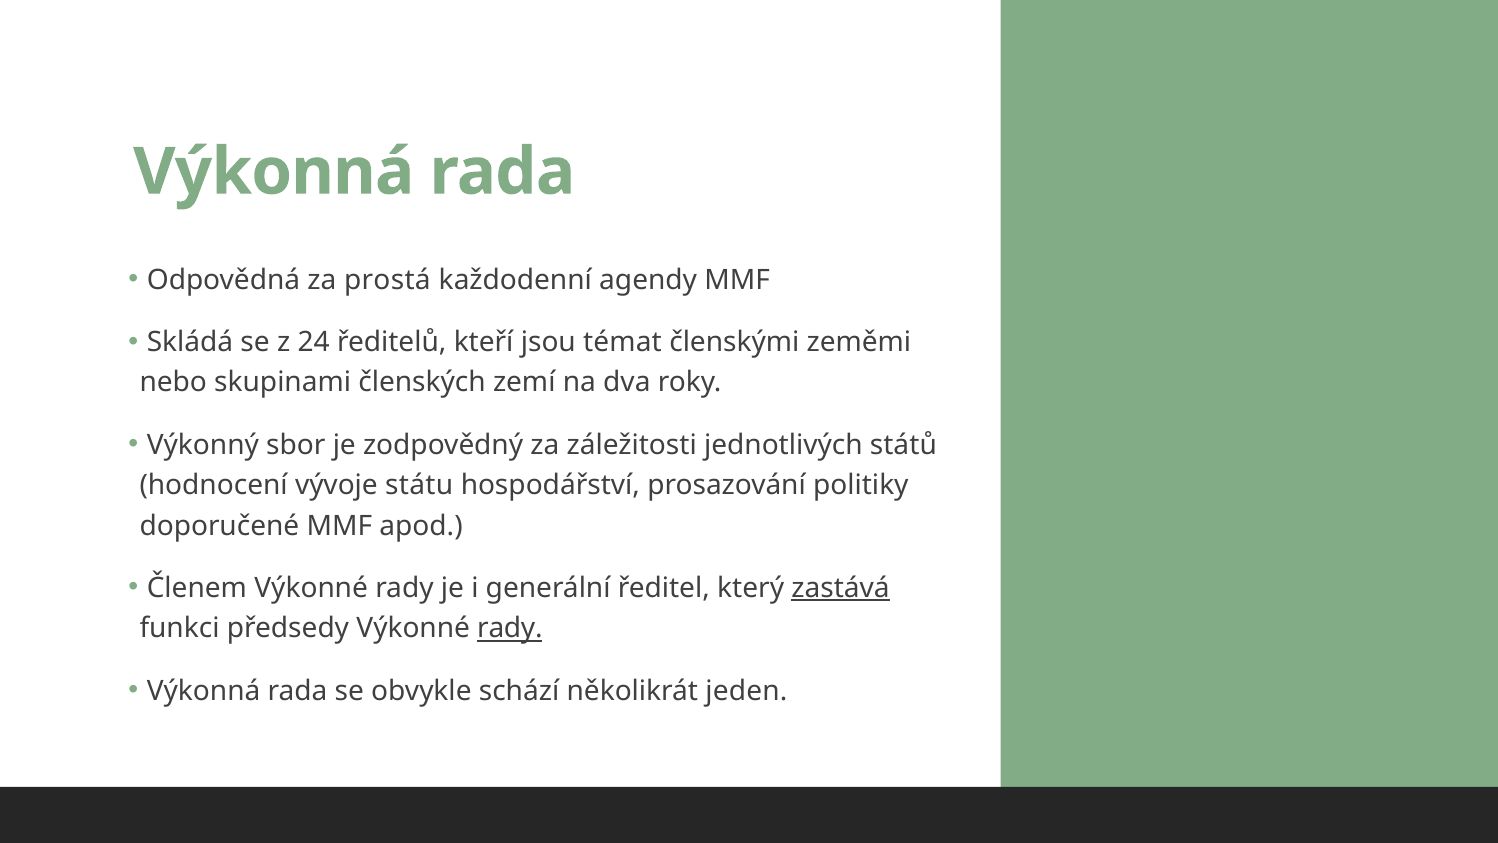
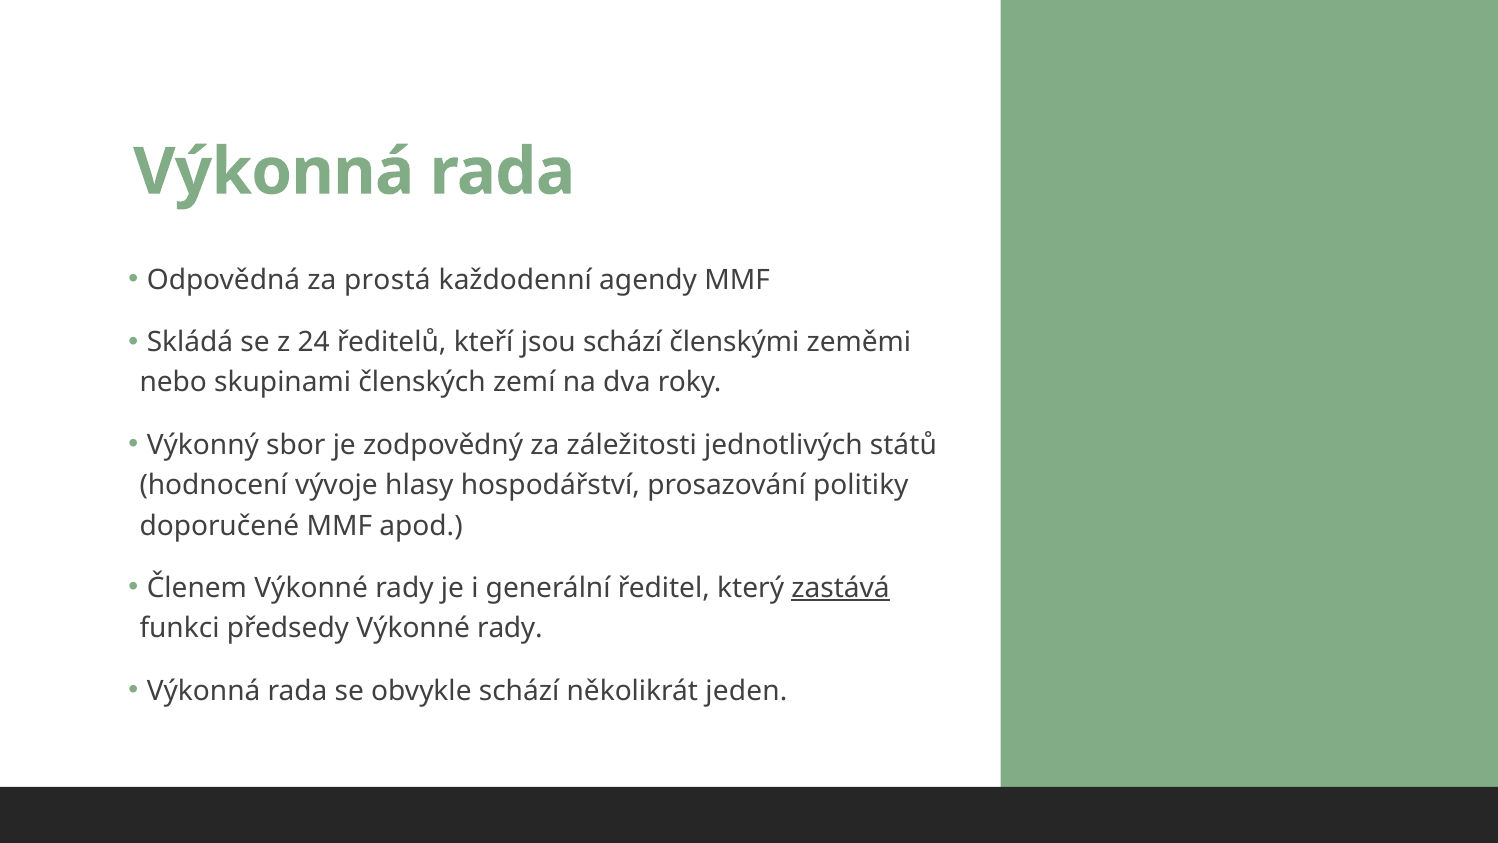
jsou témat: témat -> schází (623, 342)
státu: státu -> hlasy (419, 485)
rady underline: present -> none (510, 628)
